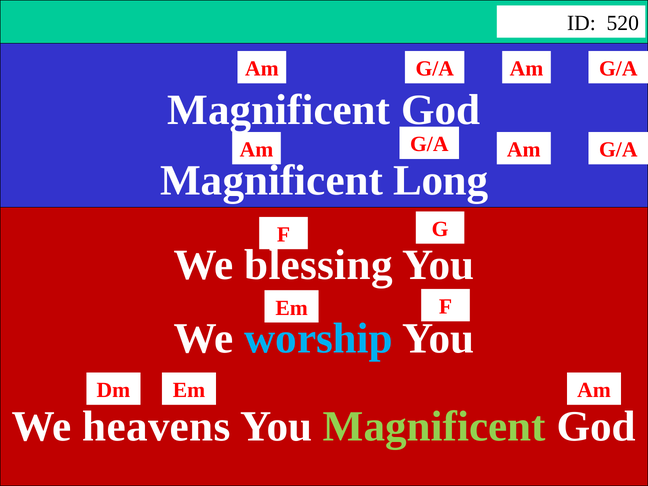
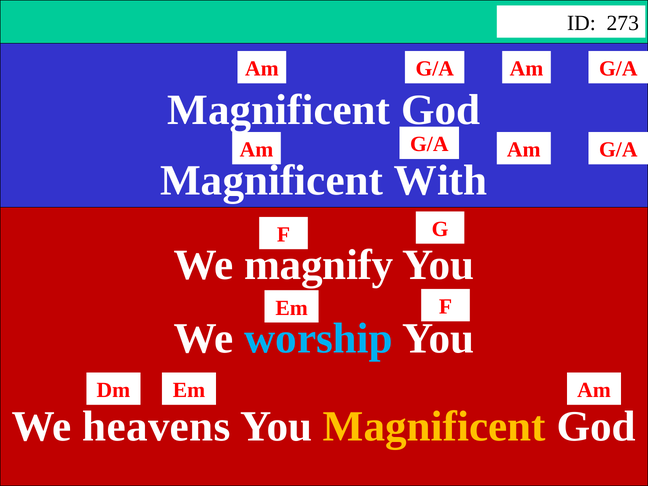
520: 520 -> 273 (623, 23)
Long: Long -> With (441, 180)
blessing: blessing -> magnify (319, 265)
Magnificent colour: light green -> yellow (434, 426)
